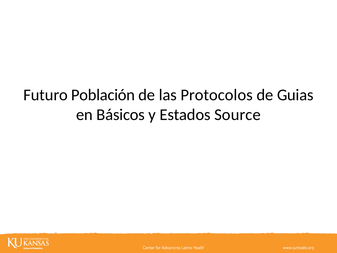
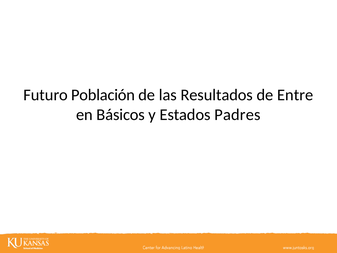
Protocolos: Protocolos -> Resultados (217, 95)
Guias: Guias -> Entre (295, 95)
Source: Source -> Padres (237, 115)
